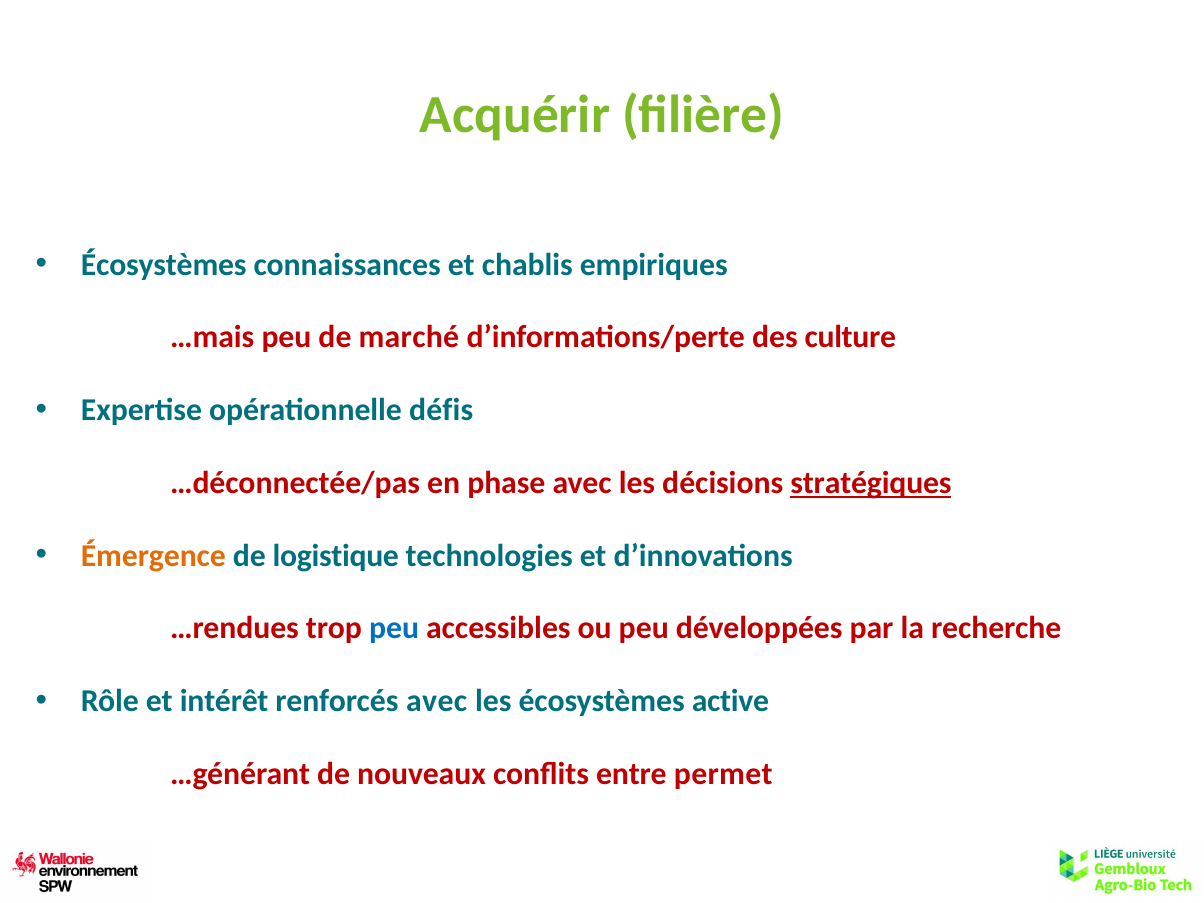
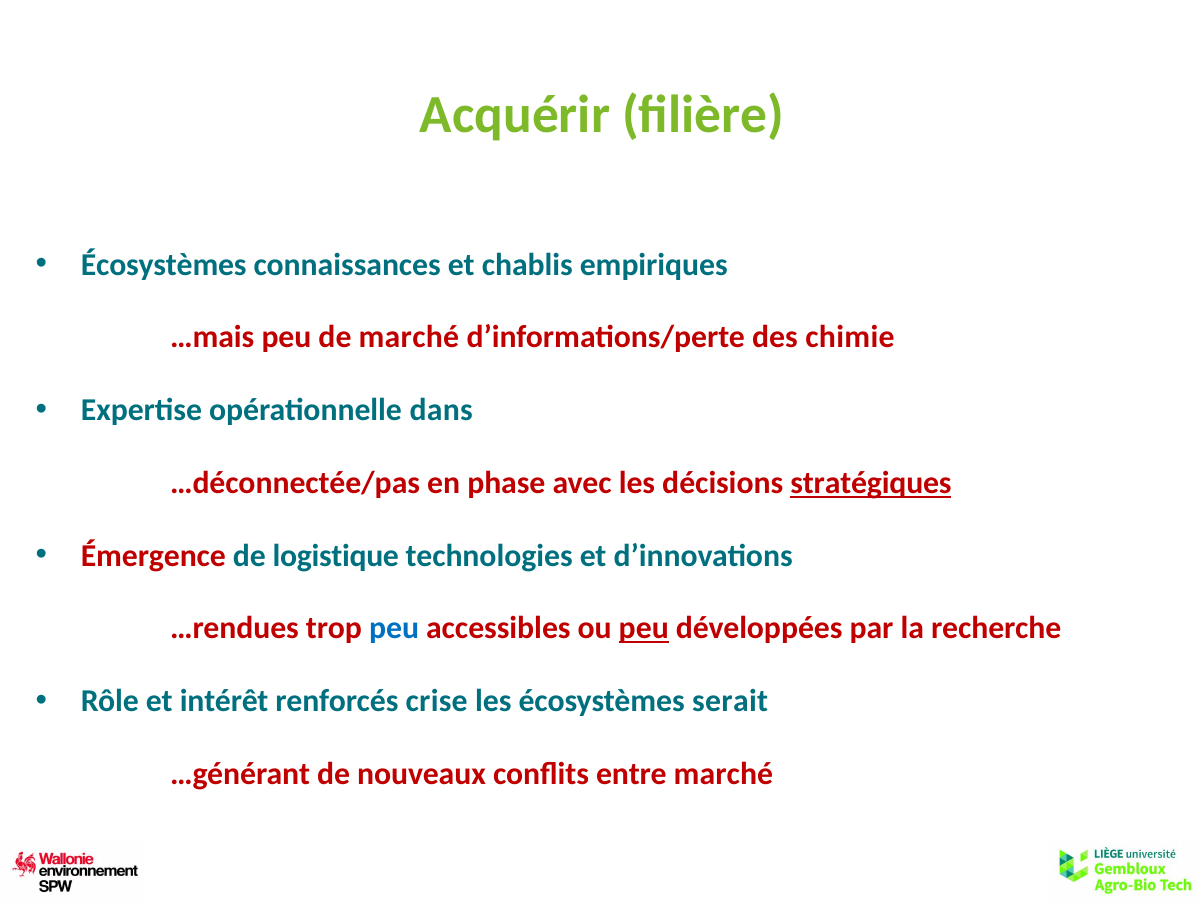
culture: culture -> chimie (850, 337)
défis: défis -> dans (441, 410)
Émergence colour: orange -> red (153, 556)
peu underline: none -> present (644, 628)
renforcés avec: avec -> crise (437, 701)
active: active -> serait (730, 701)
entre permet: permet -> marché (723, 774)
